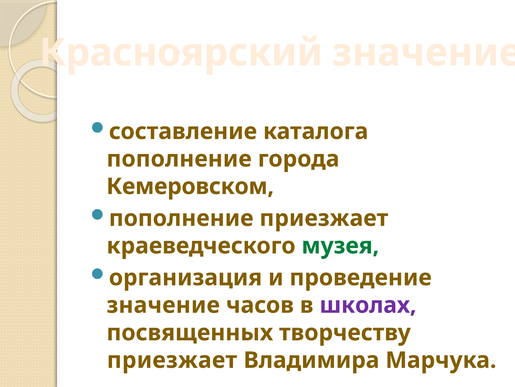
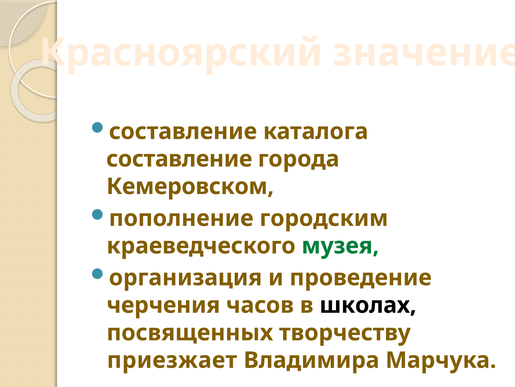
пополнение: пополнение -> составление (179, 159)
пополнение приезжает: приезжает -> городским (324, 218)
значение: значение -> черчения (163, 305)
школах colour: purple -> black (368, 305)
